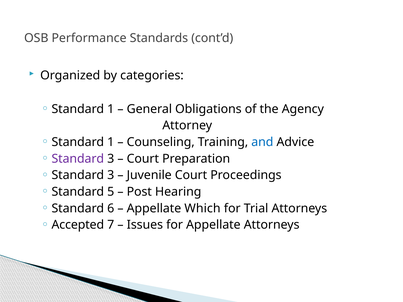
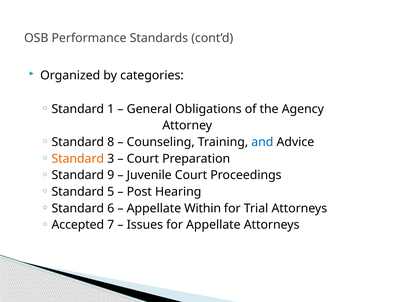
1: 1 -> 8 (111, 142)
Standard colour: purple -> orange (78, 159)
3: 3 -> 9 (111, 175)
Which: Which -> Within (203, 208)
